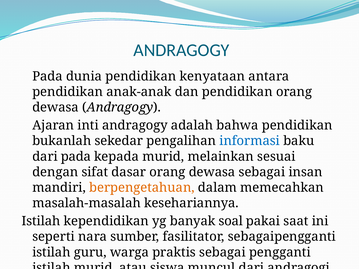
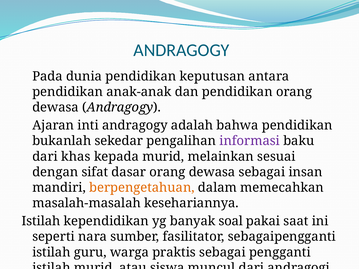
kenyataan: kenyataan -> keputusan (212, 76)
informasi colour: blue -> purple (250, 141)
dari pada: pada -> khas (76, 157)
